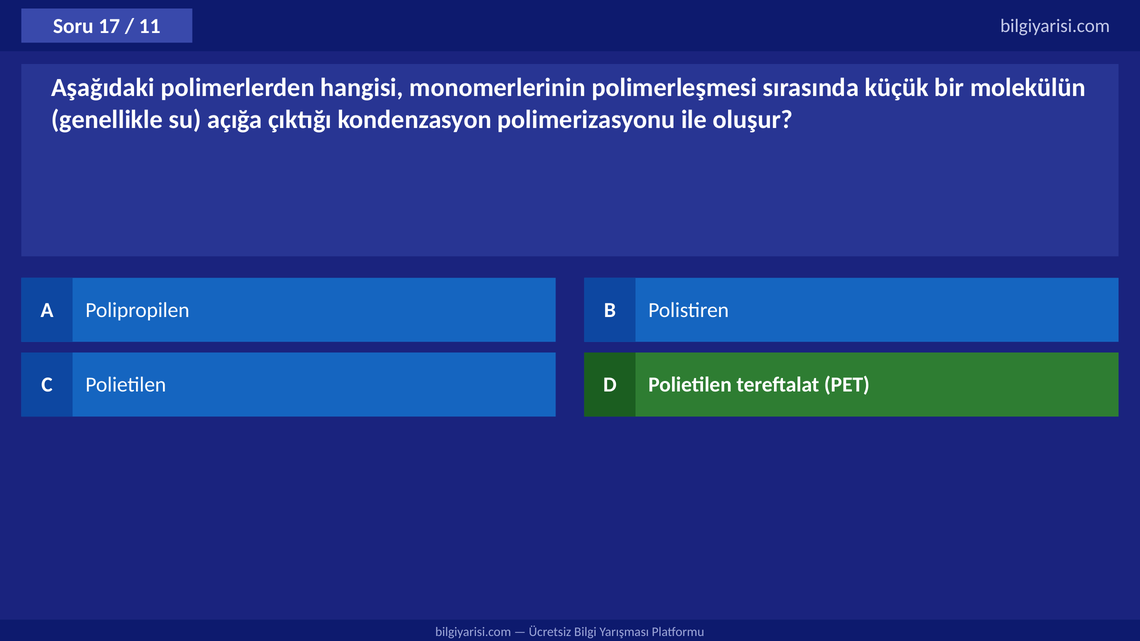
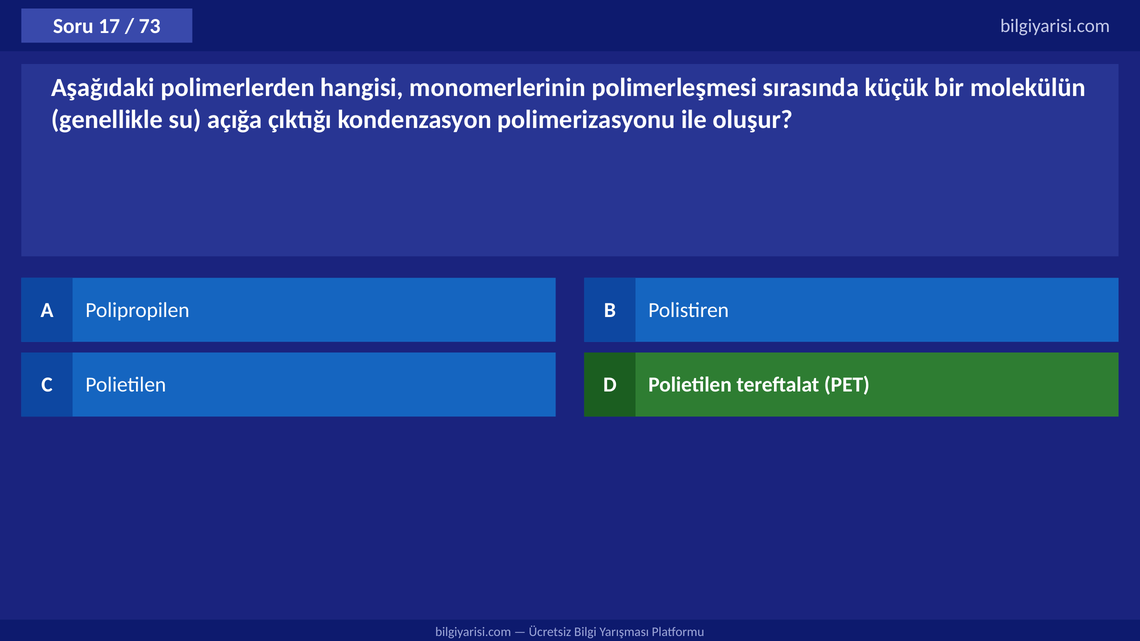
11: 11 -> 73 (150, 26)
